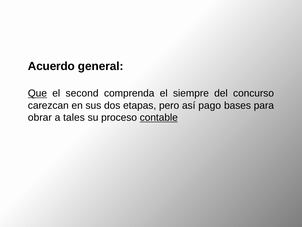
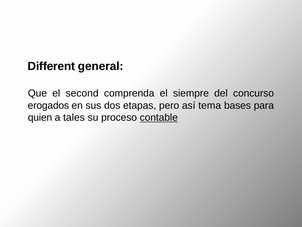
Acuerdo: Acuerdo -> Different (51, 66)
Que underline: present -> none (37, 93)
carezcan: carezcan -> erogados (48, 105)
pago: pago -> tema (210, 105)
obrar: obrar -> quien (40, 117)
